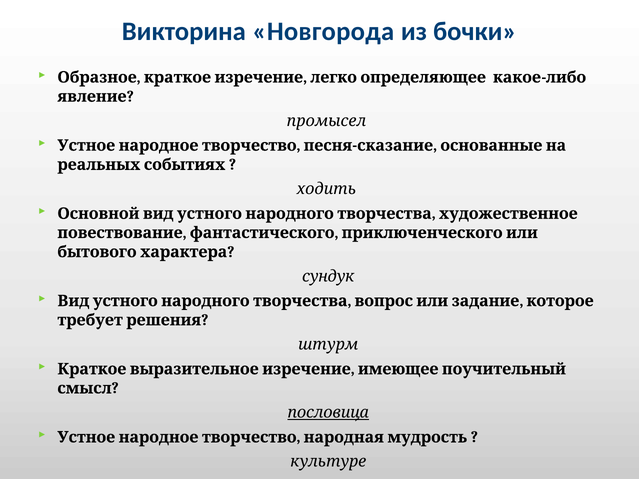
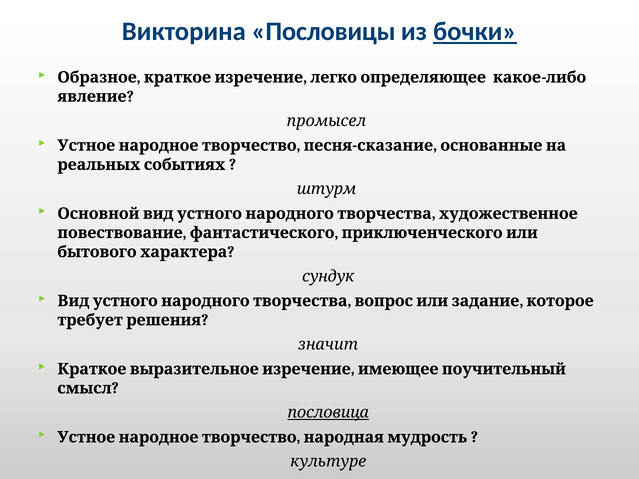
Новгорода: Новгорода -> Пословицы (323, 32)
бочки underline: none -> present (475, 32)
ходить: ходить -> штурм (326, 189)
штурм: штурм -> значит (328, 345)
